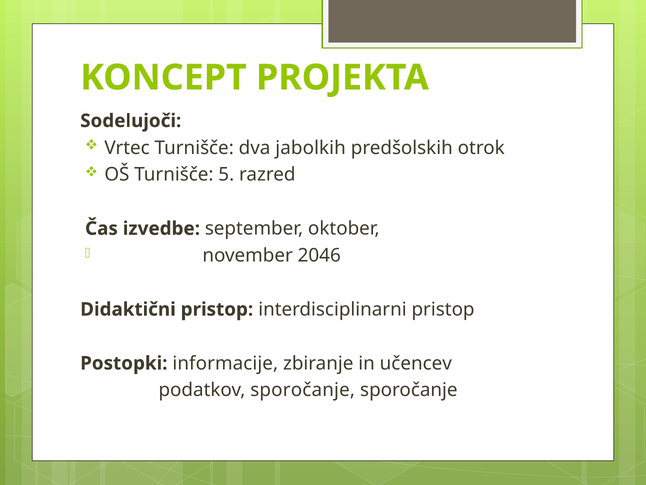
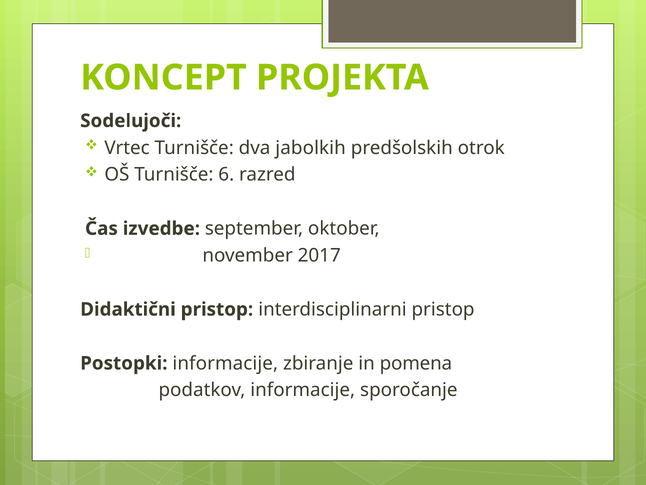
5: 5 -> 6 (226, 175)
2046: 2046 -> 2017 (319, 255)
učencev: učencev -> pomena (416, 363)
podatkov sporočanje: sporočanje -> informacije (303, 390)
